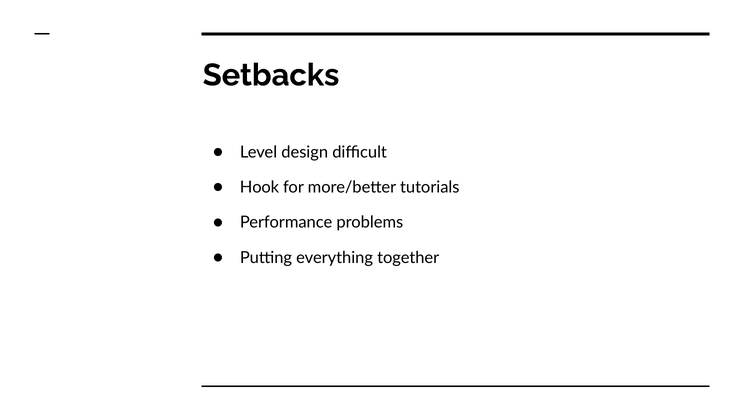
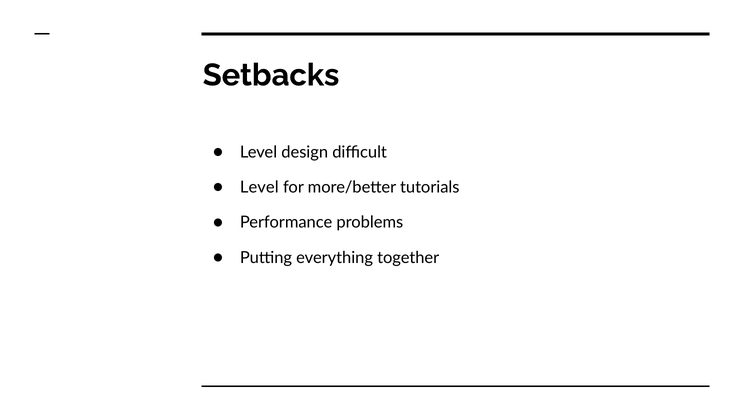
Hook: Hook -> Level (259, 187)
